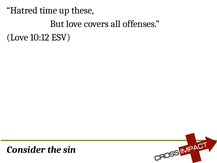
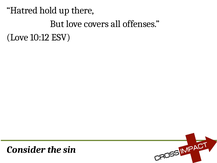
time: time -> hold (48, 10)
these: these -> there (83, 10)
